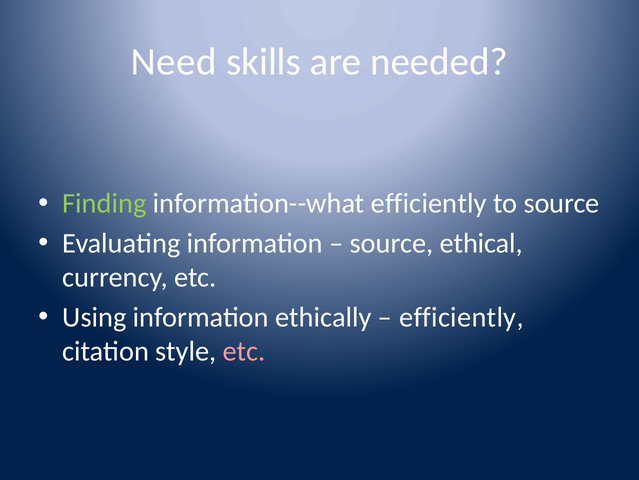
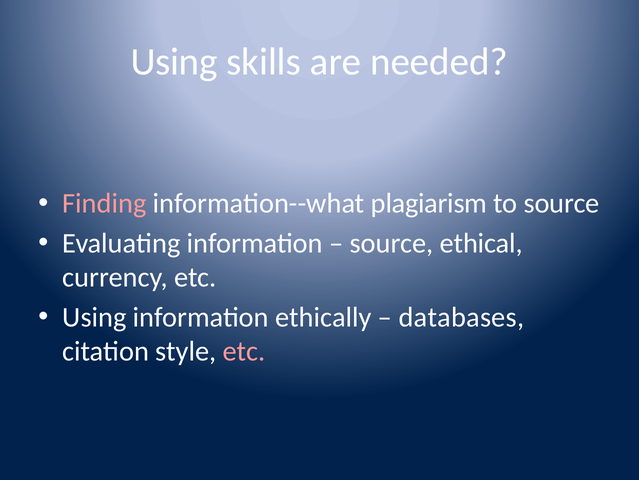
Need: Need -> Using (174, 62)
Finding colour: light green -> pink (104, 203)
information--what efficiently: efficiently -> plagiarism (429, 203)
efficiently: efficiently -> databases (461, 317)
